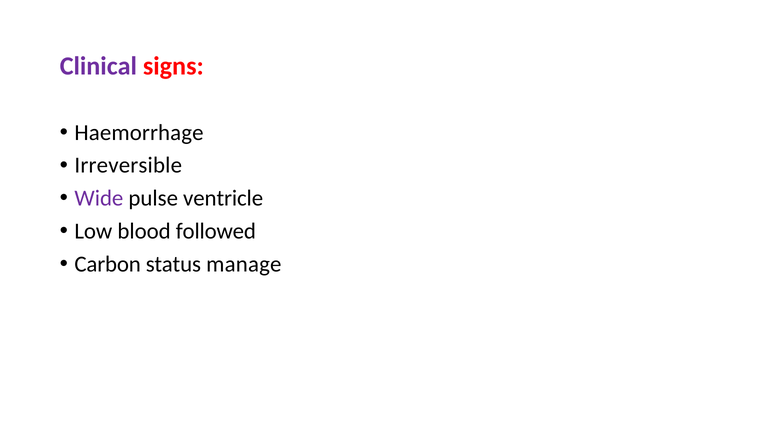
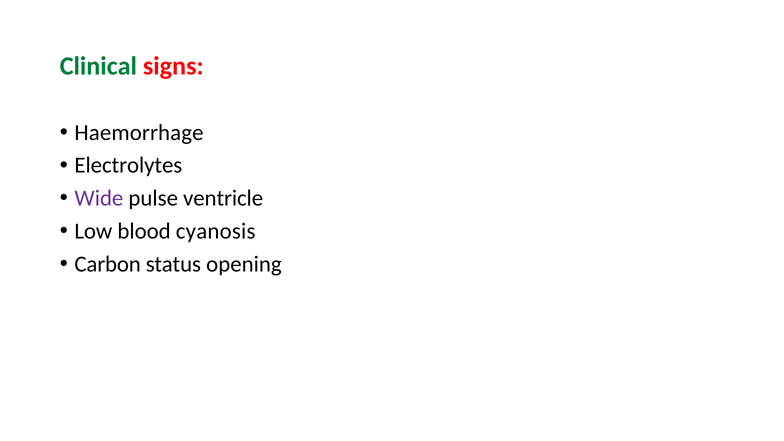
Clinical colour: purple -> green (98, 66)
Irreversible: Irreversible -> Electrolytes (128, 165)
followed: followed -> cyanosis (216, 231)
manage: manage -> opening (244, 264)
